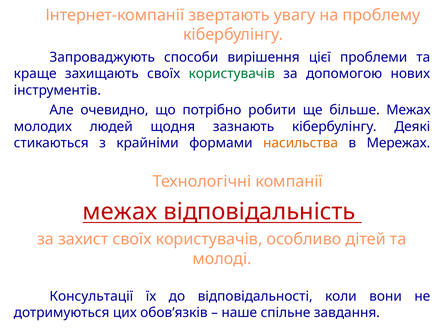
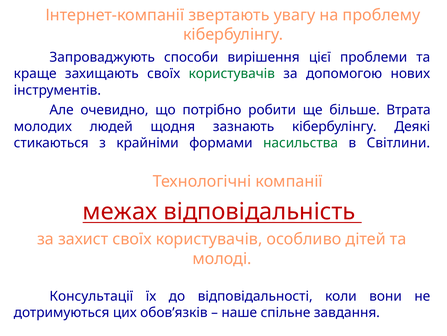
більше Межах: Межах -> Втрата (408, 110)
насильства colour: orange -> green (301, 143)
Мережах: Мережах -> Світлини (398, 143)
